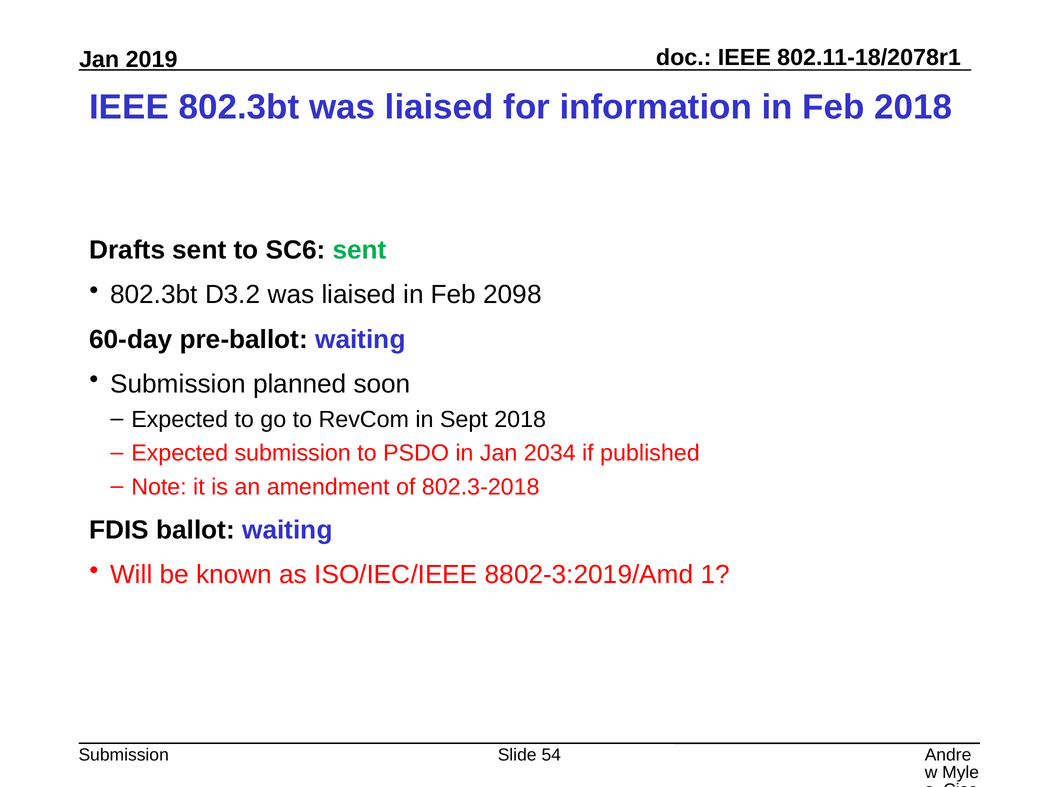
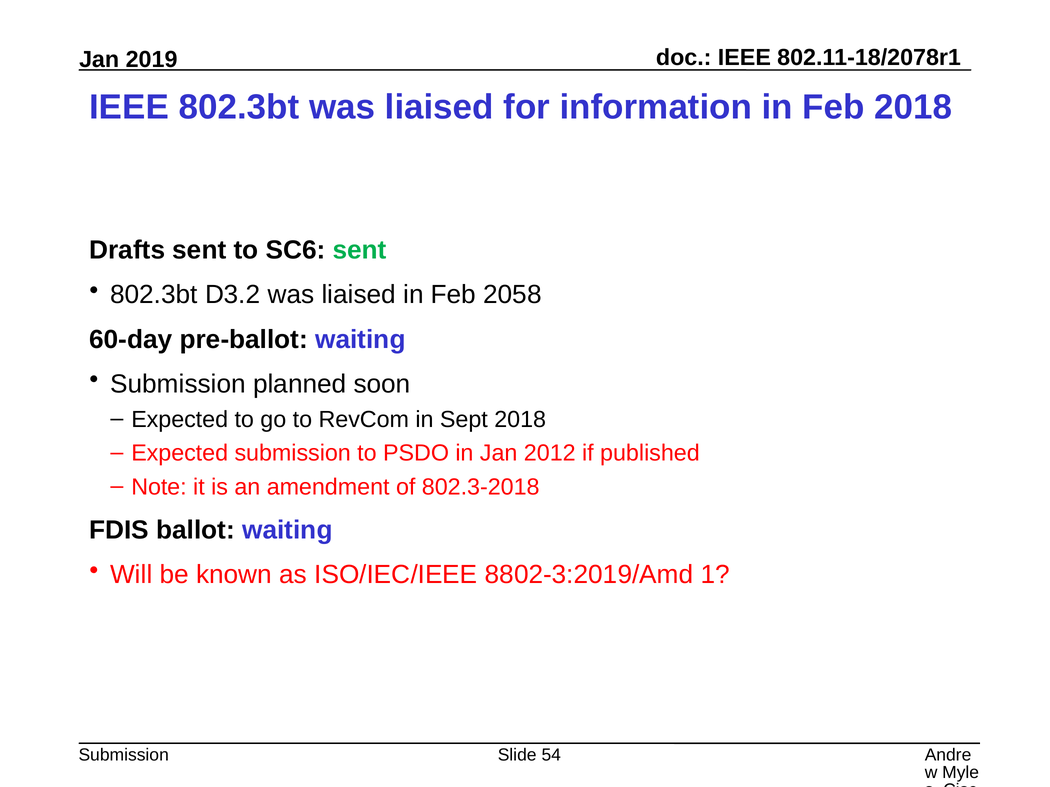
2098: 2098 -> 2058 (512, 295)
2034: 2034 -> 2012 (550, 453)
